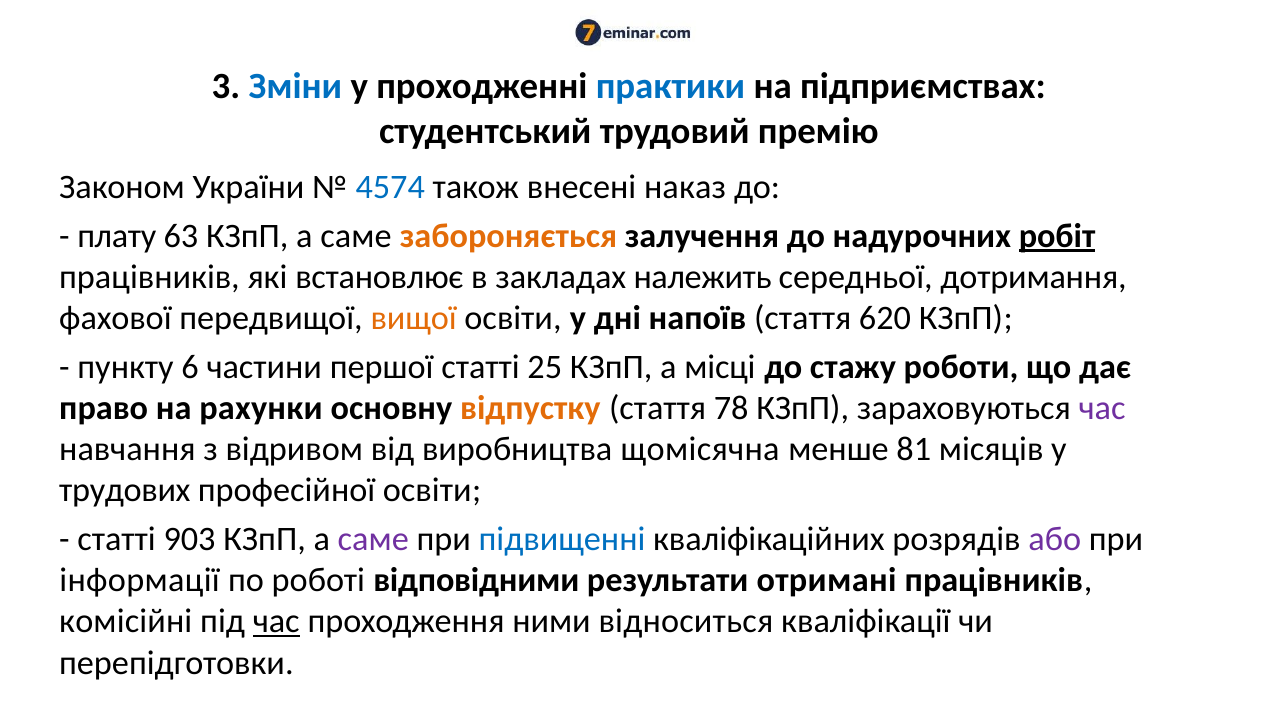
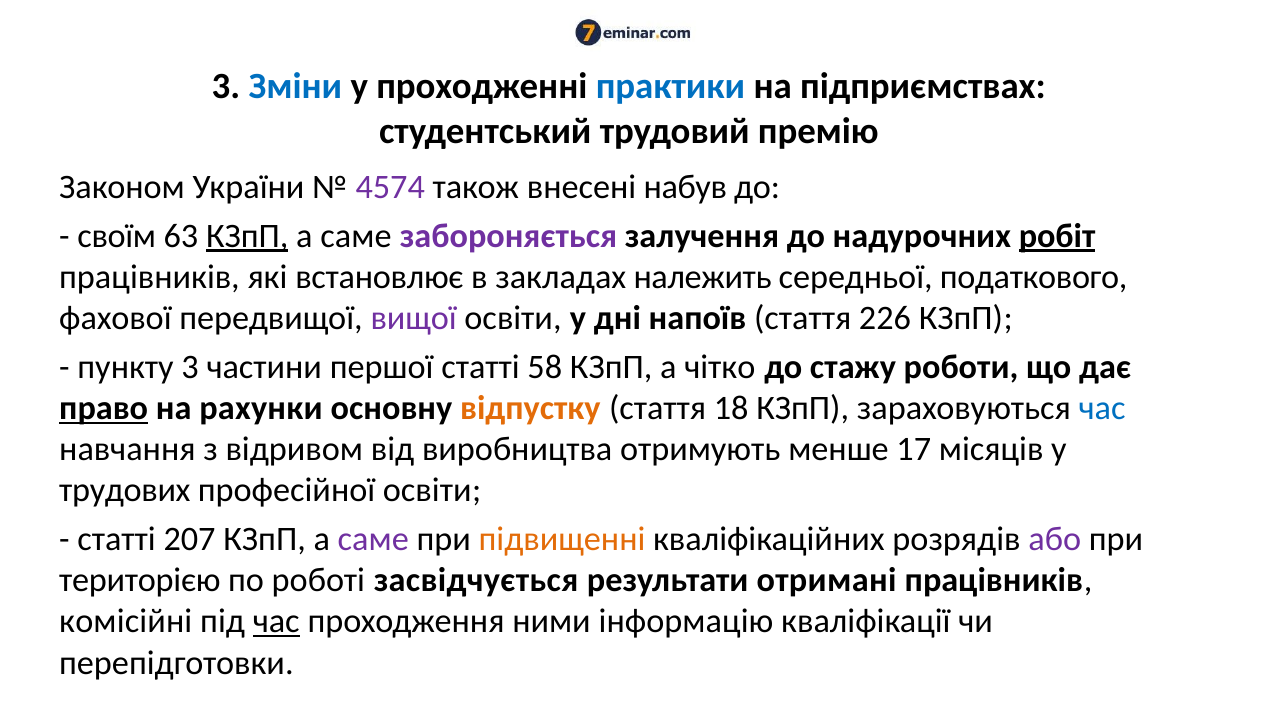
4574 colour: blue -> purple (390, 187)
наказ: наказ -> набув (685, 187)
плату: плату -> своїм (117, 236)
КЗпП underline: none -> present (247, 236)
забороняється colour: orange -> purple (509, 236)
дотримання: дотримання -> податкового (1034, 277)
вищої colour: orange -> purple (414, 318)
620: 620 -> 226 (885, 318)
пункту 6: 6 -> 3 (190, 367)
25: 25 -> 58 (545, 367)
місці: місці -> чітко (720, 367)
право underline: none -> present (104, 408)
78: 78 -> 18 (731, 408)
час colour: purple -> blue (1102, 408)
щомісячна: щомісячна -> отримують (700, 449)
81: 81 -> 17 (914, 449)
903: 903 -> 207 (190, 539)
підвищенні colour: blue -> orange (562, 539)
інформації: інформації -> територією (140, 580)
відповідними: відповідними -> засвідчується (476, 580)
відноситься: відноситься -> інформацію (686, 621)
